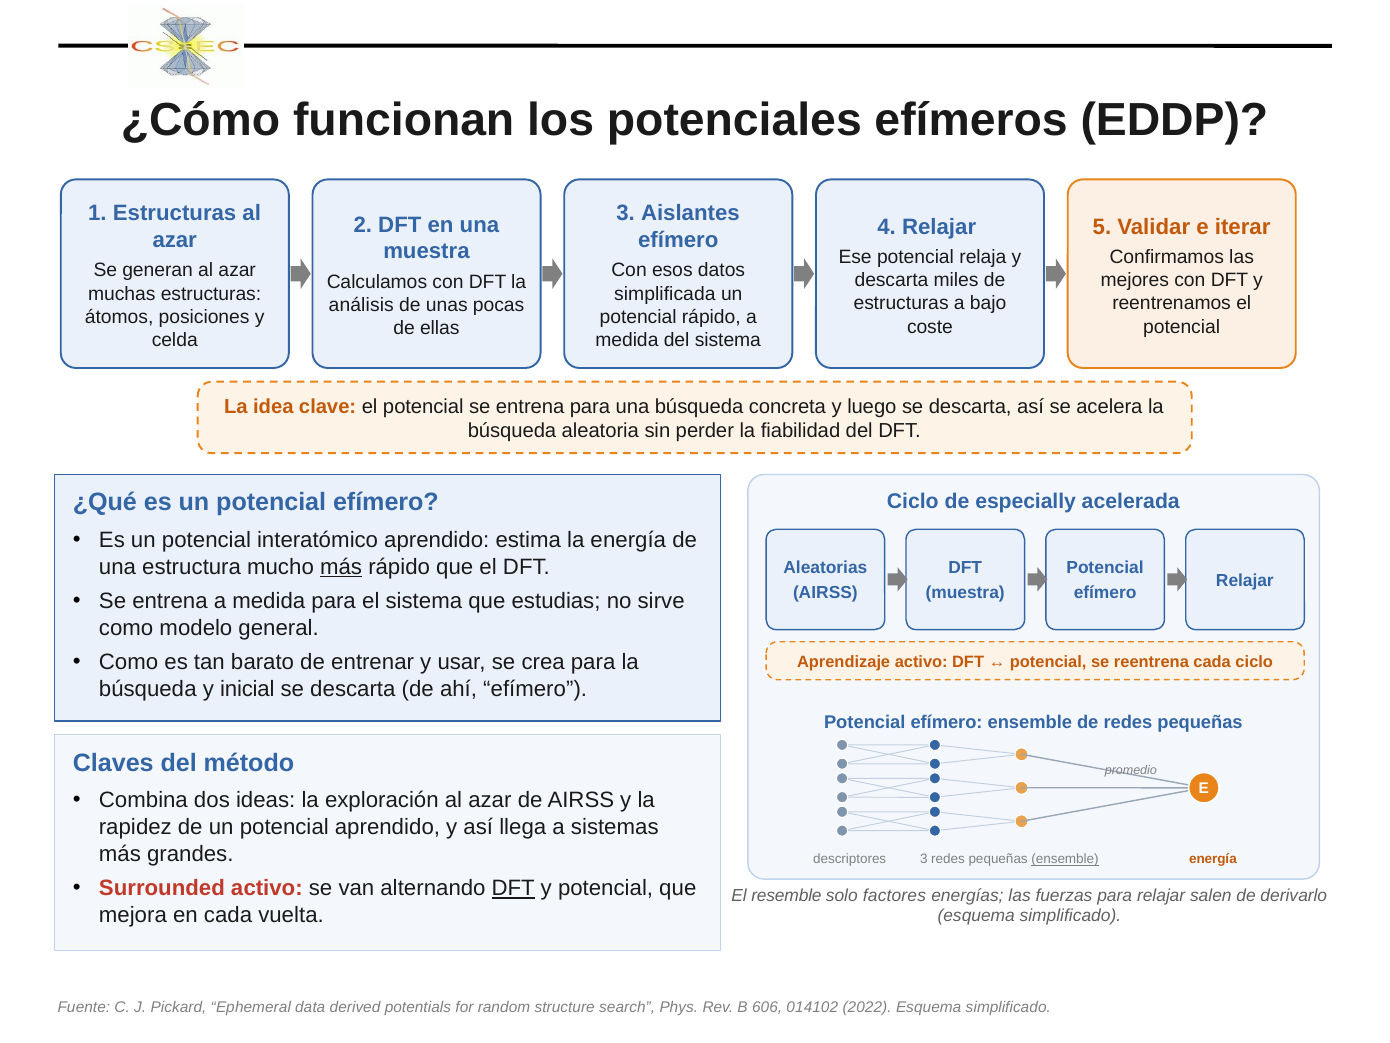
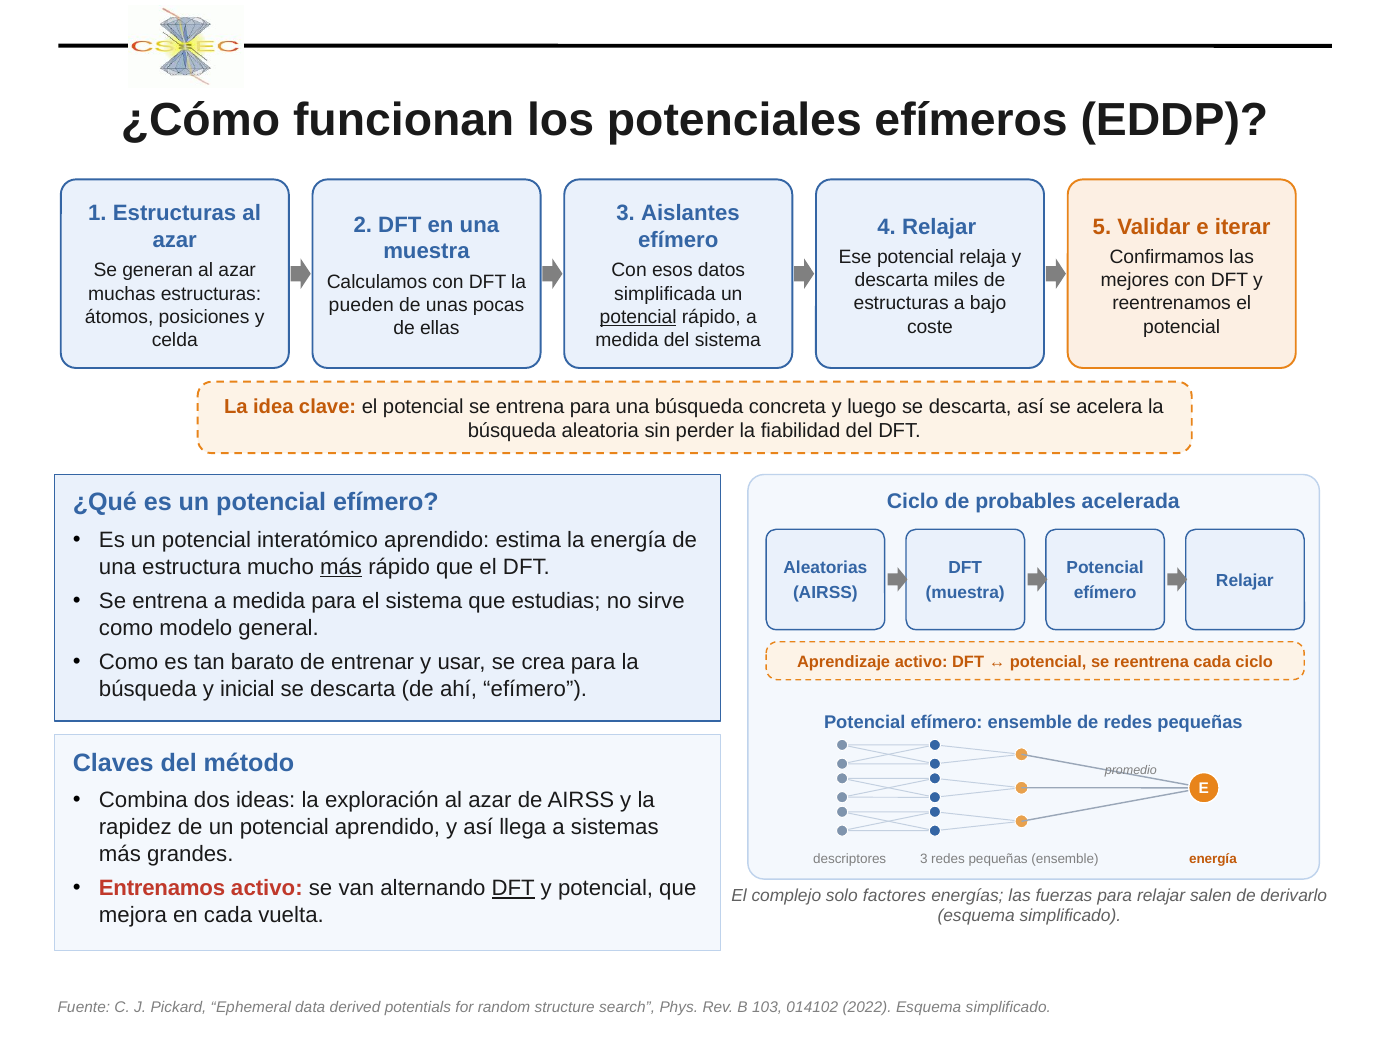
análisis: análisis -> pueden (361, 305)
potencial underline: none -> present (638, 317)
especially: especially -> probables (1026, 501)
ensemble underline: present -> none (1065, 859)
Surrounded: Surrounded -> Entrenamos (162, 888)
resemble: resemble -> complejo (786, 895)
606: 606 -> 103 (767, 1007)
